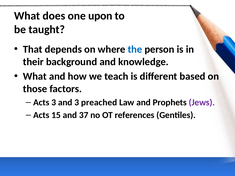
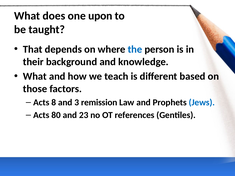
Acts 3: 3 -> 8 (54, 102)
preached: preached -> remission (99, 102)
Jews colour: purple -> blue (202, 102)
15: 15 -> 80 (56, 115)
37: 37 -> 23 (84, 115)
